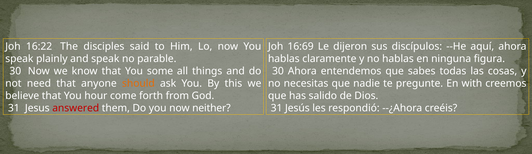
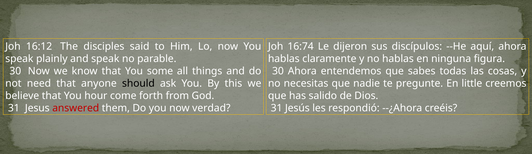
16:22: 16:22 -> 16:12 (39, 46)
16:69: 16:69 -> 16:74 (301, 46)
should colour: orange -> black (138, 83)
with: with -> little (472, 83)
neither: neither -> verdad (211, 108)
